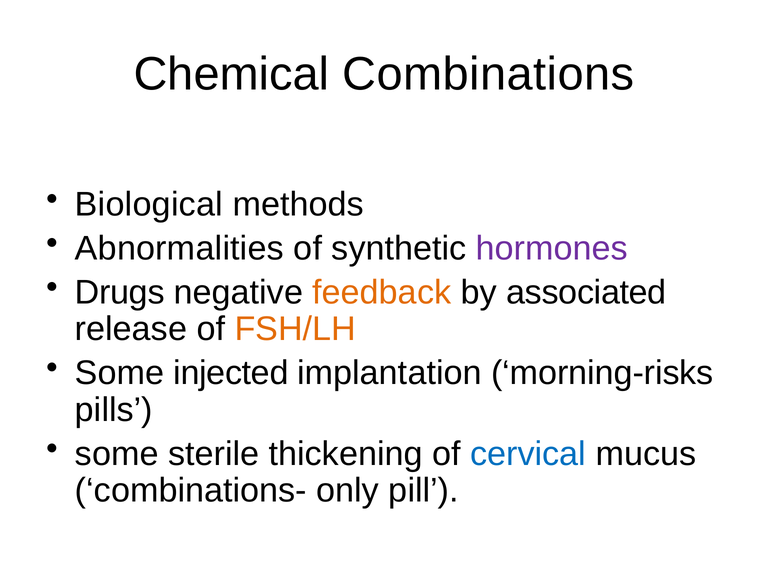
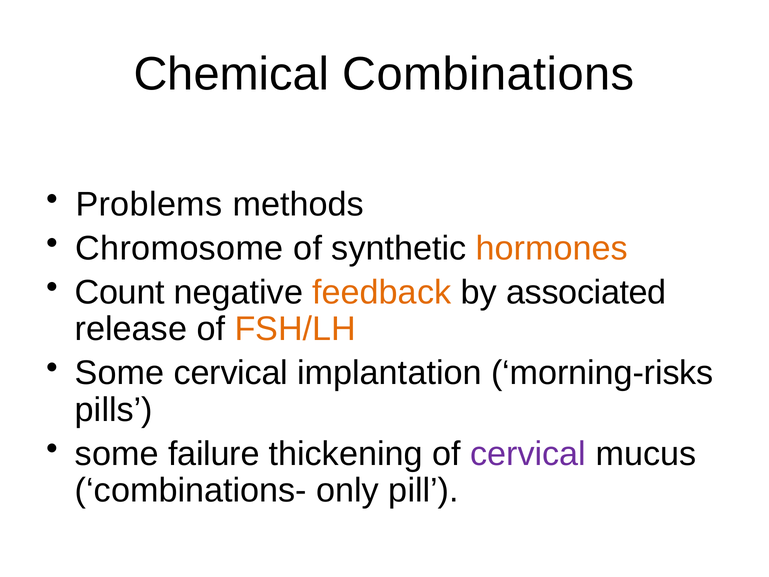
Biological: Biological -> Problems (149, 205)
Abnormalities: Abnormalities -> Chromosome (179, 248)
hormones colour: purple -> orange (552, 248)
Drugs: Drugs -> Count (120, 292)
Some injected: injected -> cervical (231, 373)
sterile: sterile -> failure (214, 454)
cervical colour: blue -> purple (528, 454)
